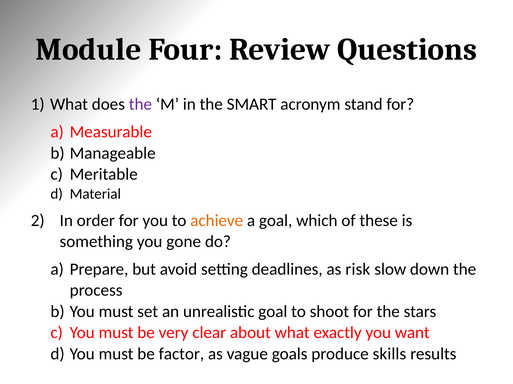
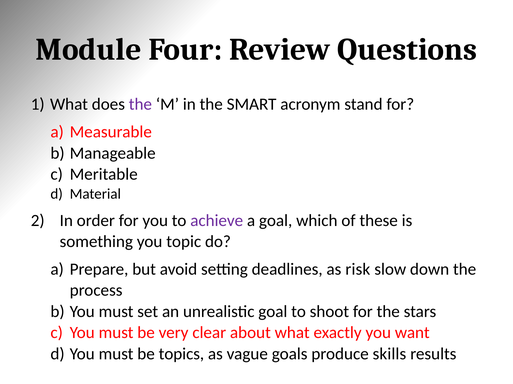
achieve colour: orange -> purple (217, 221)
gone: gone -> topic (184, 242)
factor: factor -> topics (181, 355)
